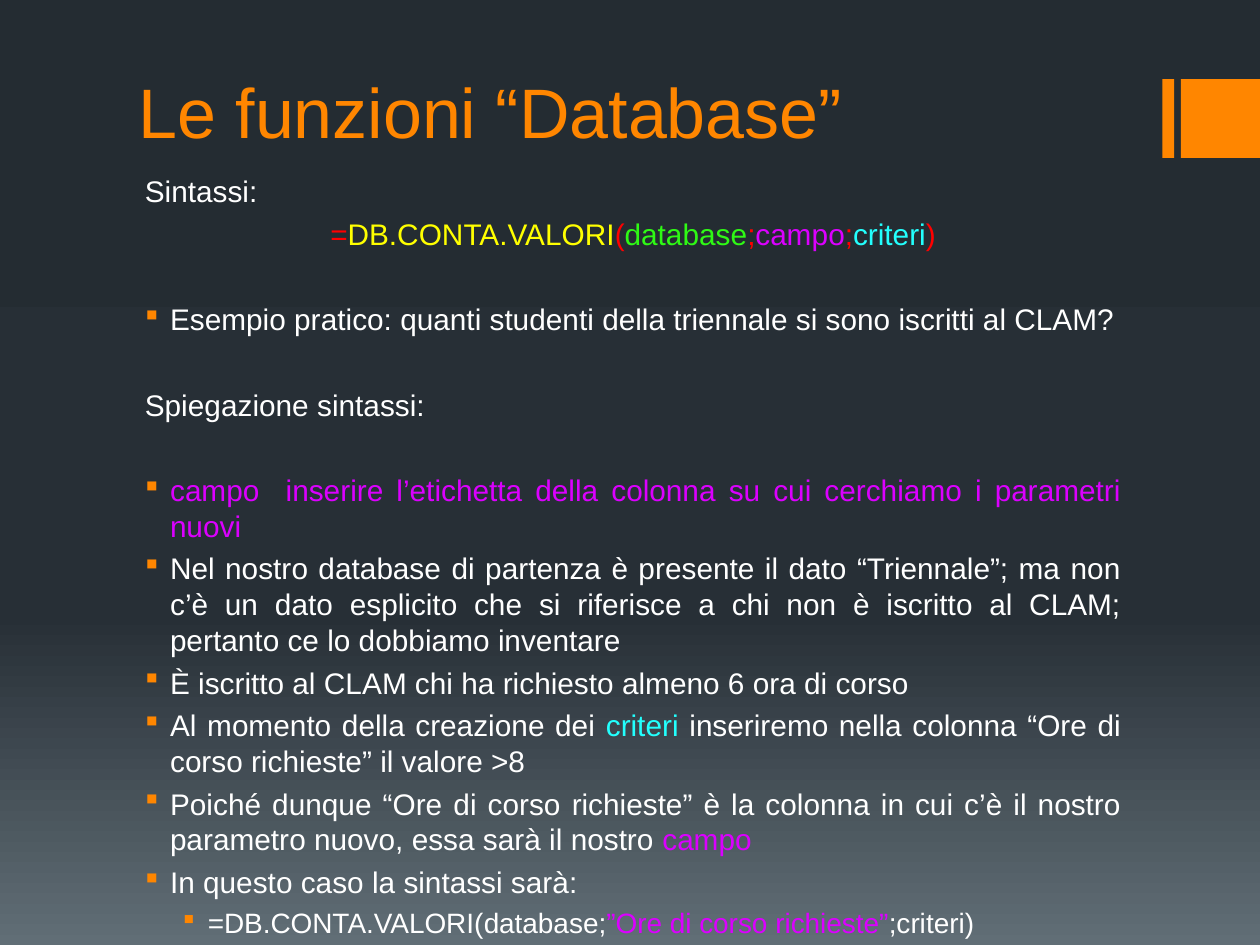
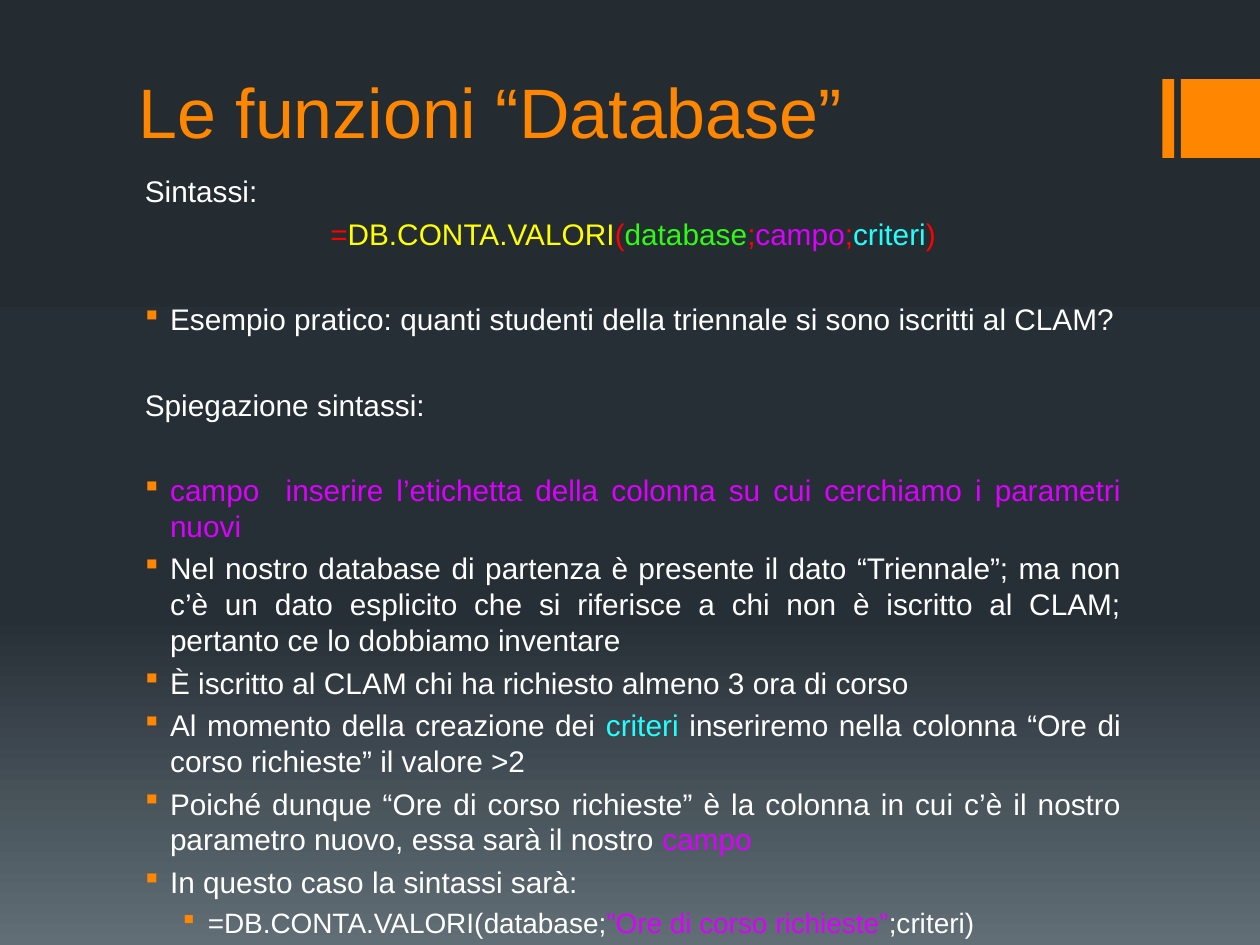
6: 6 -> 3 (736, 684)
>8: >8 -> >2 (508, 763)
